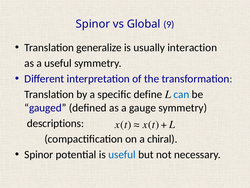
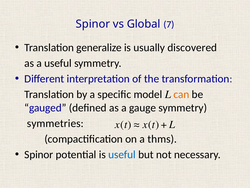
9: 9 -> 7 (169, 24)
interaction: interaction -> discovered (192, 47)
define: define -> model (148, 94)
can colour: blue -> orange (181, 94)
descriptions: descriptions -> symmetries (55, 123)
chiral: chiral -> thms (162, 139)
